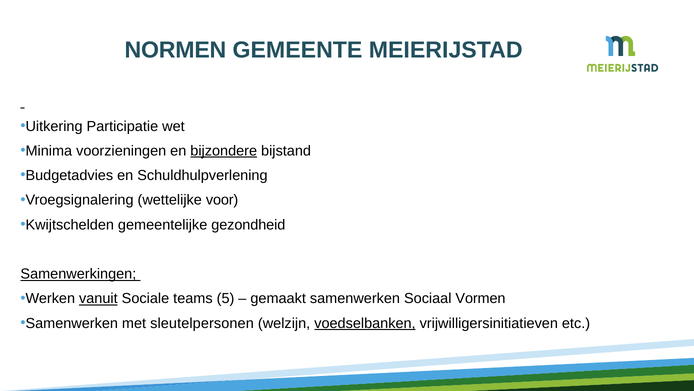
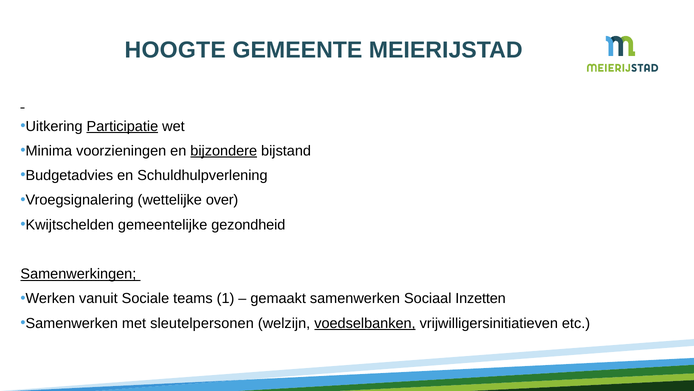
NORMEN: NORMEN -> HOOGTE (175, 50)
Participatie underline: none -> present (122, 126)
voor: voor -> over (222, 200)
vanuit underline: present -> none (98, 298)
5: 5 -> 1 (226, 298)
Vormen: Vormen -> Inzetten (481, 298)
